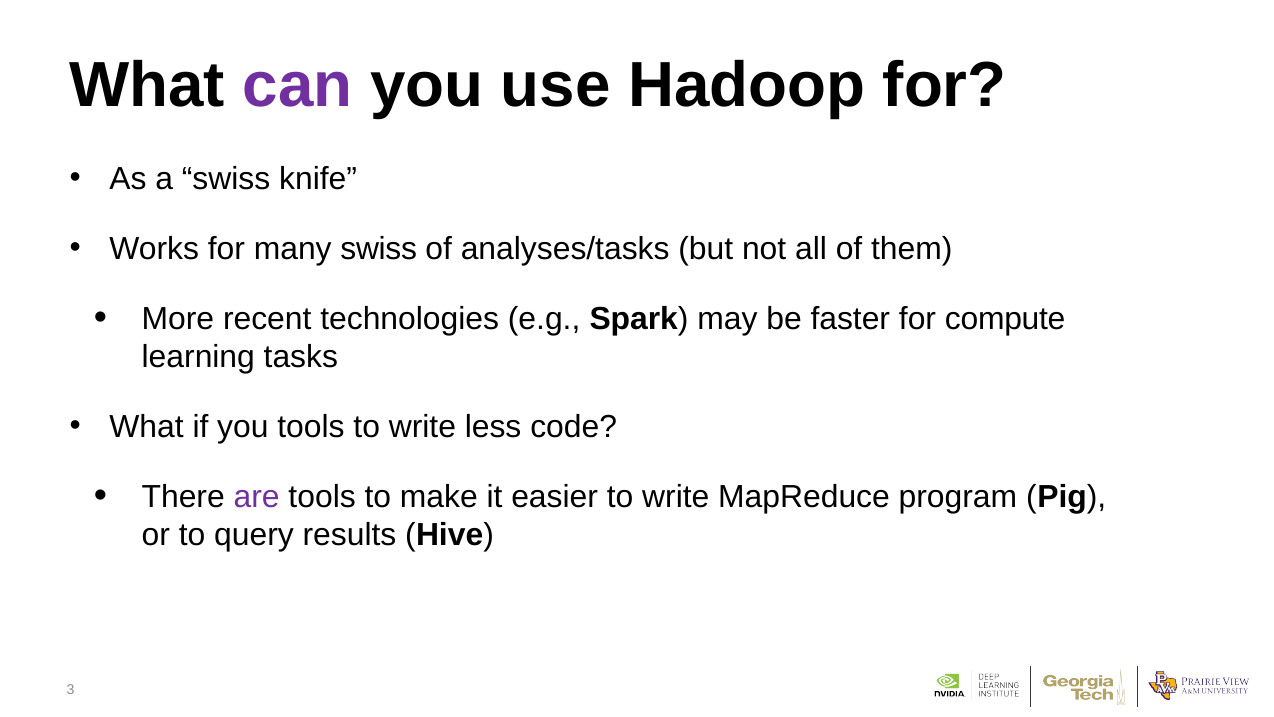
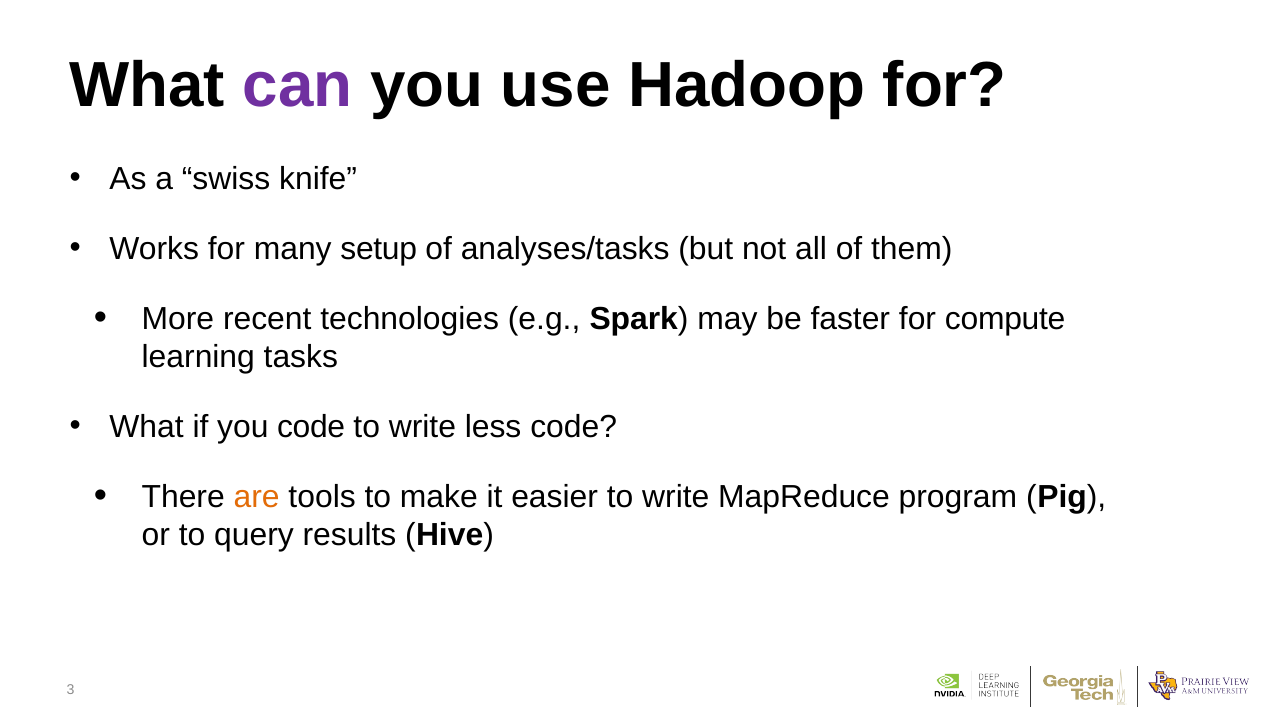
many swiss: swiss -> setup (379, 249)
you tools: tools -> code (311, 427)
are colour: purple -> orange (257, 497)
